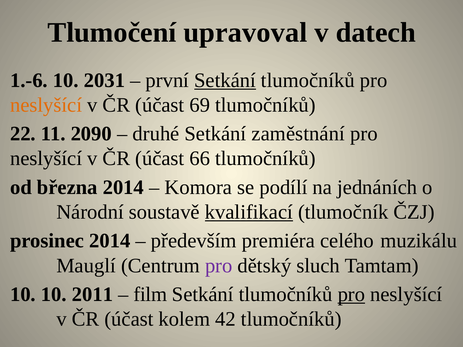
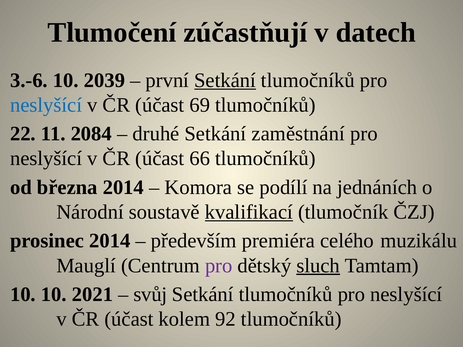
upravoval: upravoval -> zúčastňují (245, 33)
1.-6: 1.-6 -> 3.-6 (29, 80)
2031: 2031 -> 2039 (104, 80)
neslyšící colour: orange -> blue (46, 105)
2090: 2090 -> 2084 (91, 134)
sluch underline: none -> present (318, 266)
2011: 2011 -> 2021 (92, 295)
film: film -> svůj (150, 295)
pro underline: present -> none (351, 295)
42: 42 -> 92 (226, 319)
